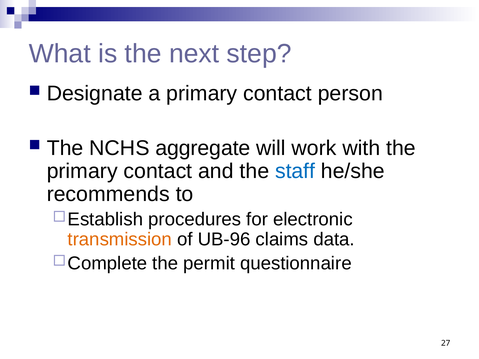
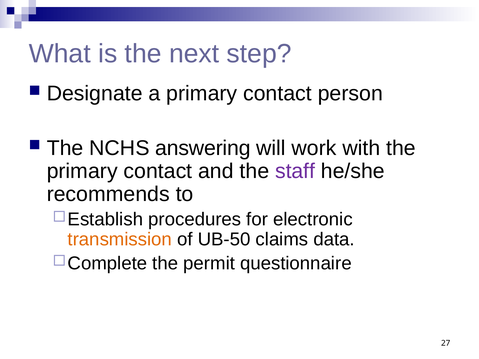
aggregate: aggregate -> answering (203, 148)
staff colour: blue -> purple (295, 171)
UB-96: UB-96 -> UB-50 (224, 240)
